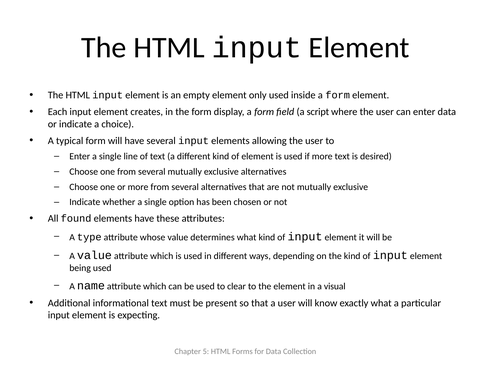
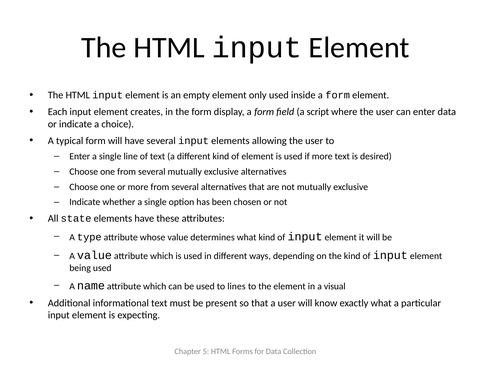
found: found -> state (76, 219)
clear: clear -> lines (236, 286)
